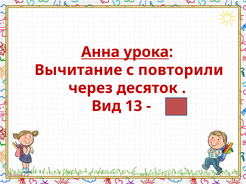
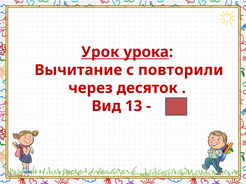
Анна: Анна -> Урок (100, 52)
